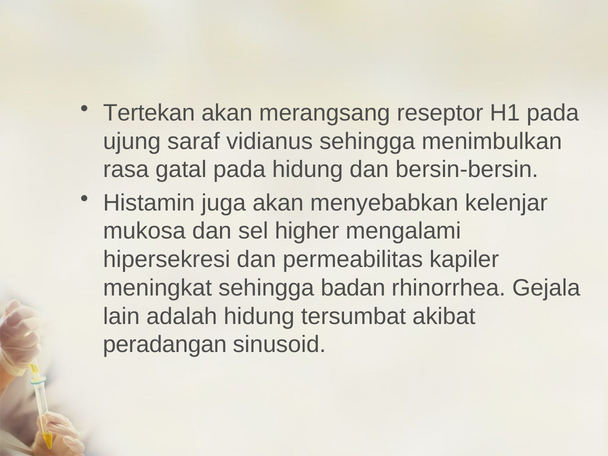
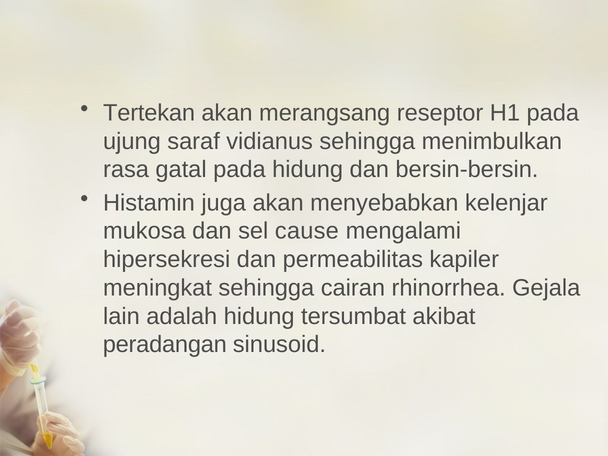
higher: higher -> cause (307, 231)
badan: badan -> cairan (353, 288)
